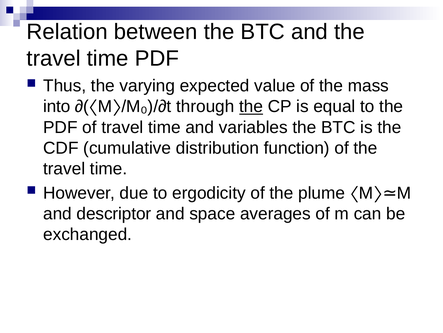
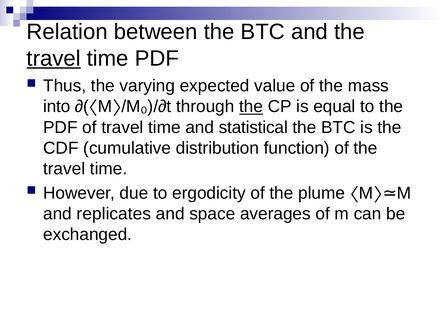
travel underline: none -> present (54, 58)
variables: variables -> statistical (253, 127)
descriptor: descriptor -> replicates (114, 213)
